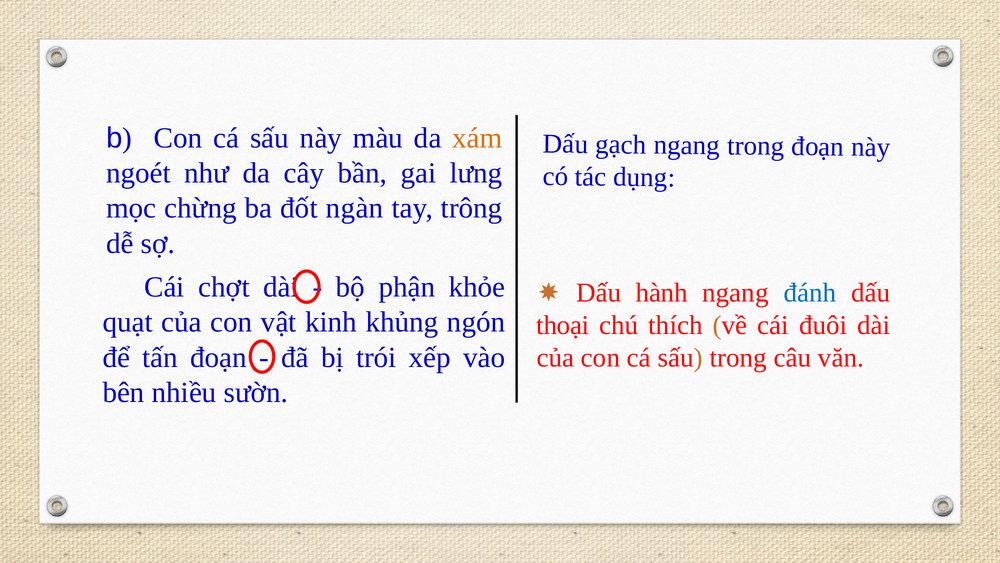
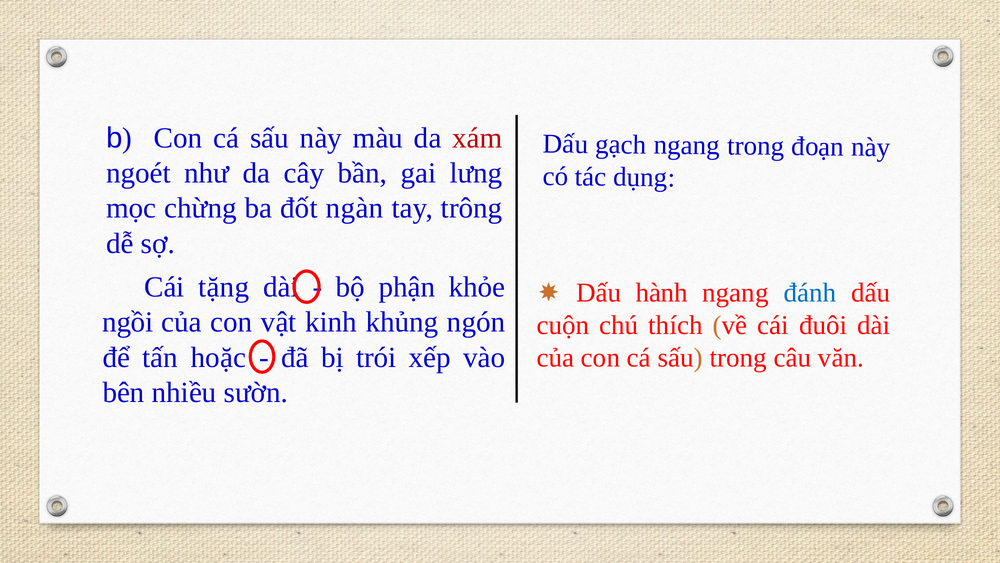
xám colour: orange -> red (477, 138)
chợt: chợt -> tặng (224, 287)
quạt: quạt -> ngồi (128, 322)
thoại: thoại -> cuộn (563, 325)
tấn đoạn: đoạn -> hoặc (218, 357)
